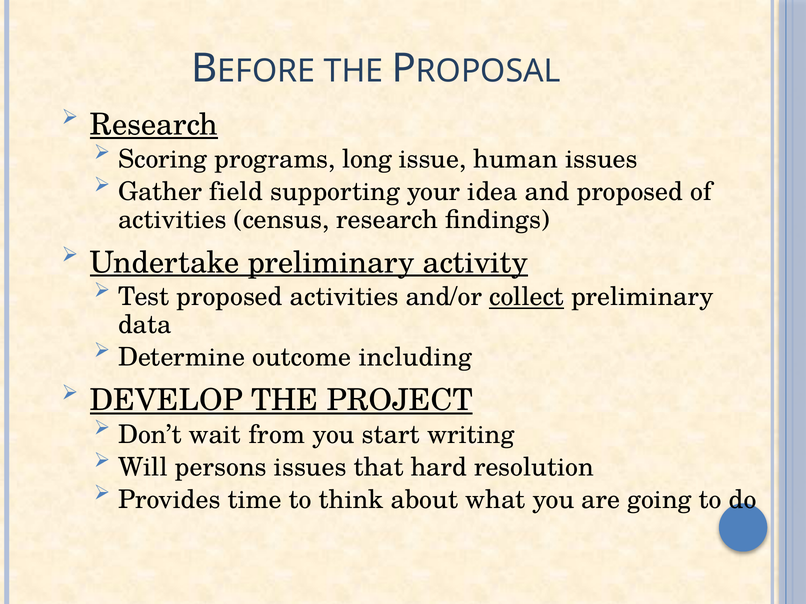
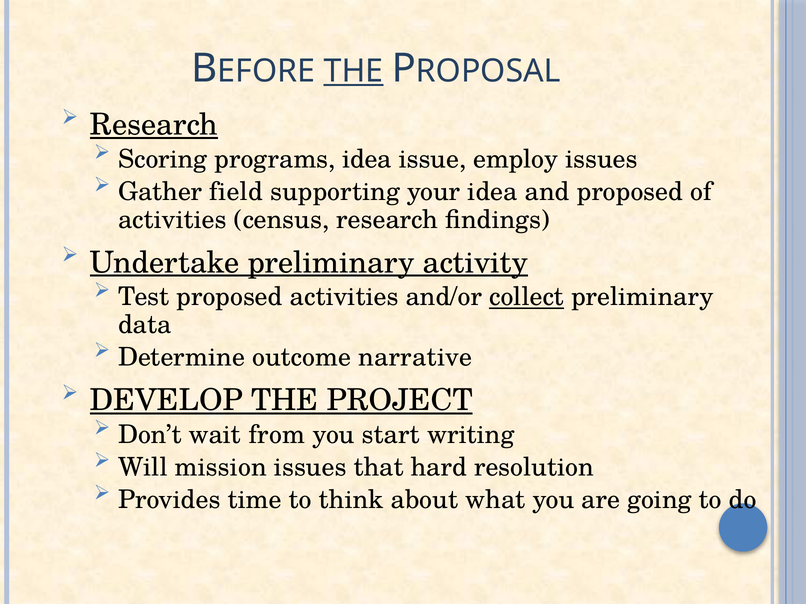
THE underline: none -> present (353, 71)
programs long: long -> idea (367, 159)
human: human -> employ (516, 159)
including: including -> narrative (415, 358)
persons: persons -> mission (221, 468)
